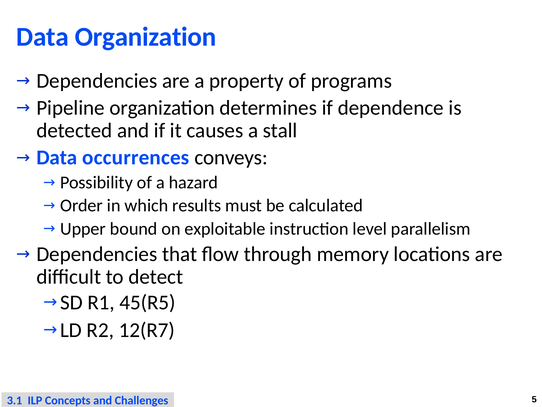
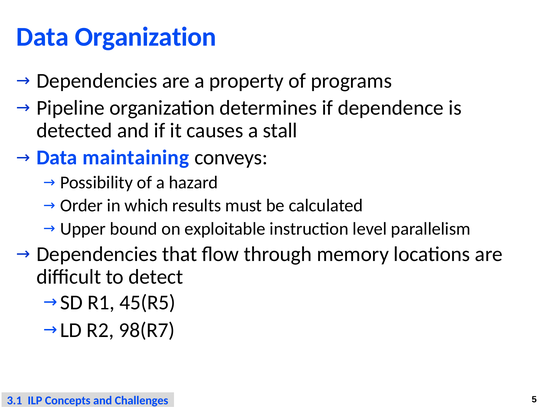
occurrences: occurrences -> maintaining (136, 157)
12(R7: 12(R7 -> 98(R7 (147, 330)
